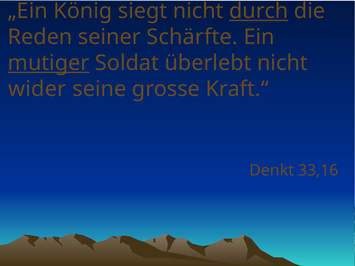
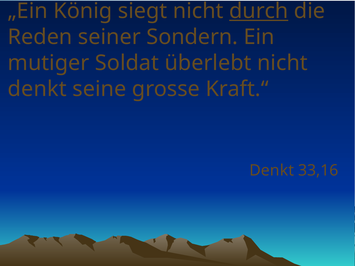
Schärfte: Schärfte -> Sondern (192, 37)
mutiger underline: present -> none (49, 63)
wider: wider -> denkt (37, 89)
